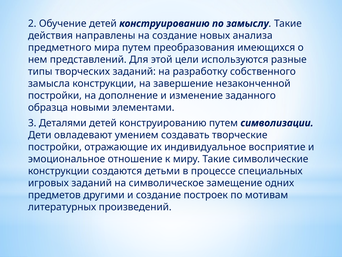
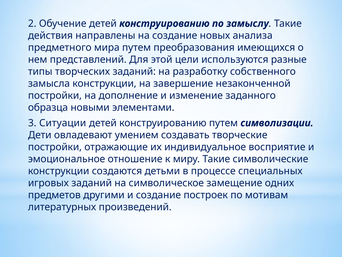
Деталями: Деталями -> Ситуации (63, 123)
